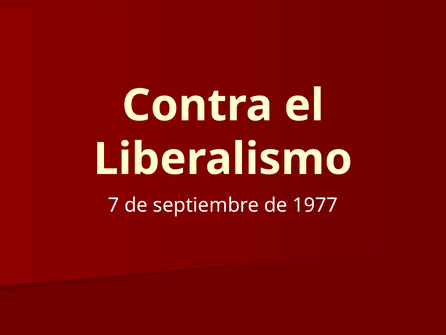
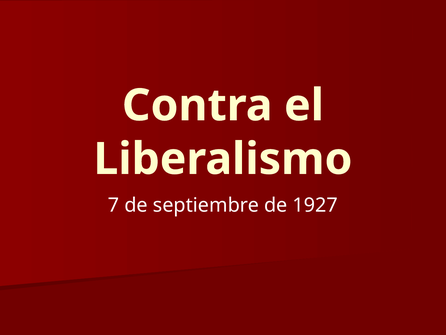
1977: 1977 -> 1927 (315, 205)
